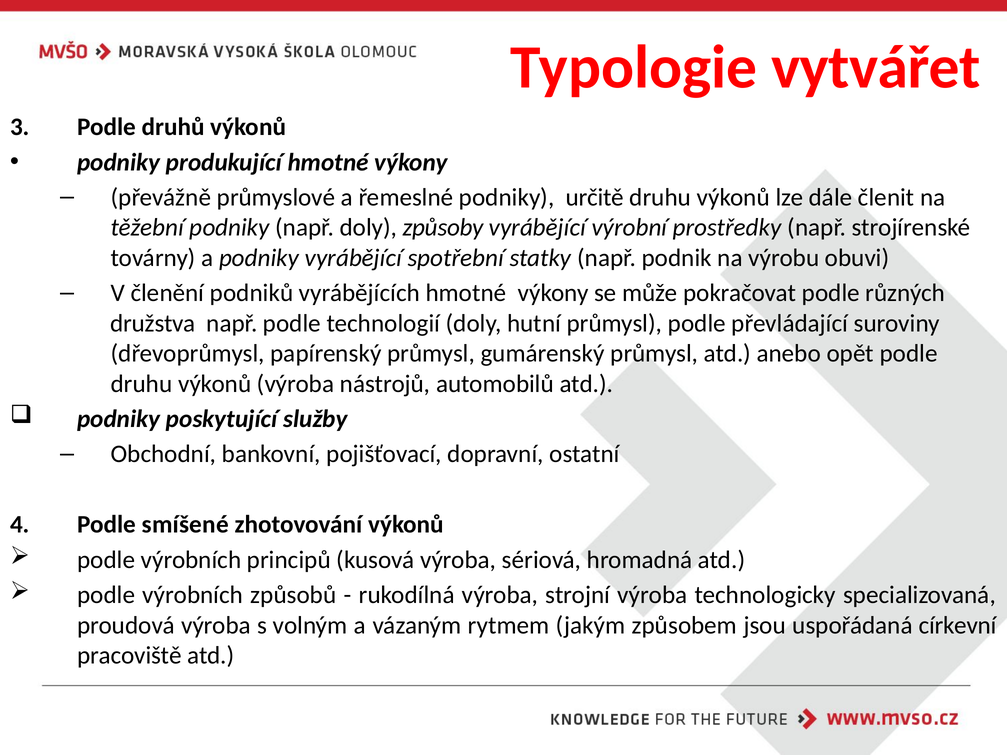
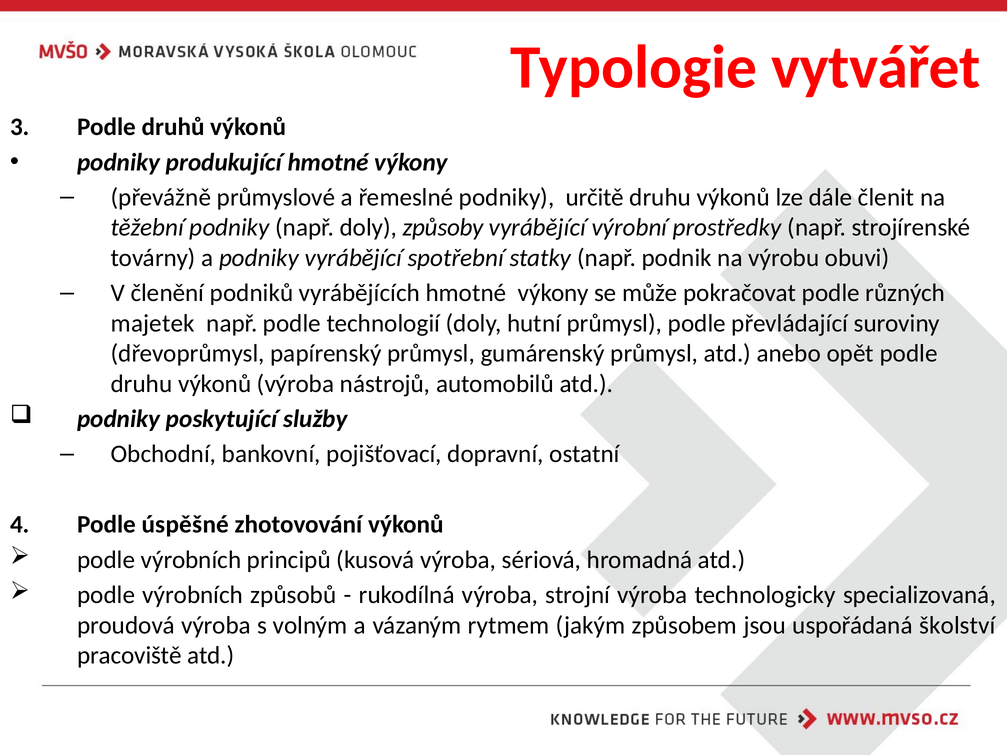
družstva: družstva -> majetek (153, 323)
smíšené: smíšené -> úspěšné (185, 525)
církevní: církevní -> školství (957, 626)
